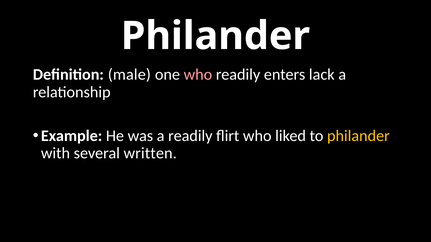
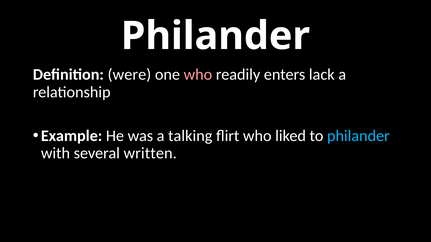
male: male -> were (129, 75)
a readily: readily -> talking (190, 136)
philander colour: yellow -> light blue (358, 136)
